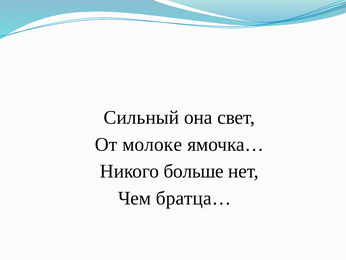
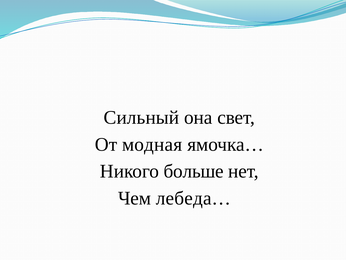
молоке: молоке -> модная (152, 144)
братца…: братца… -> лебеда… (193, 198)
